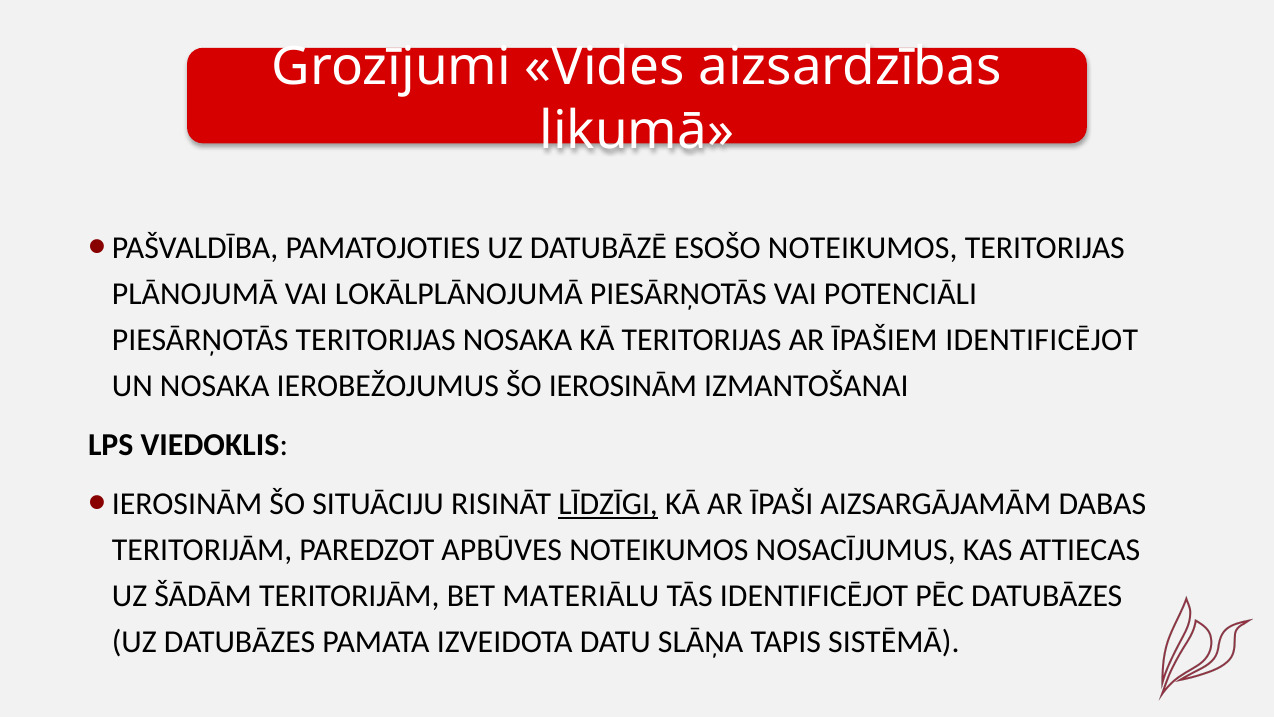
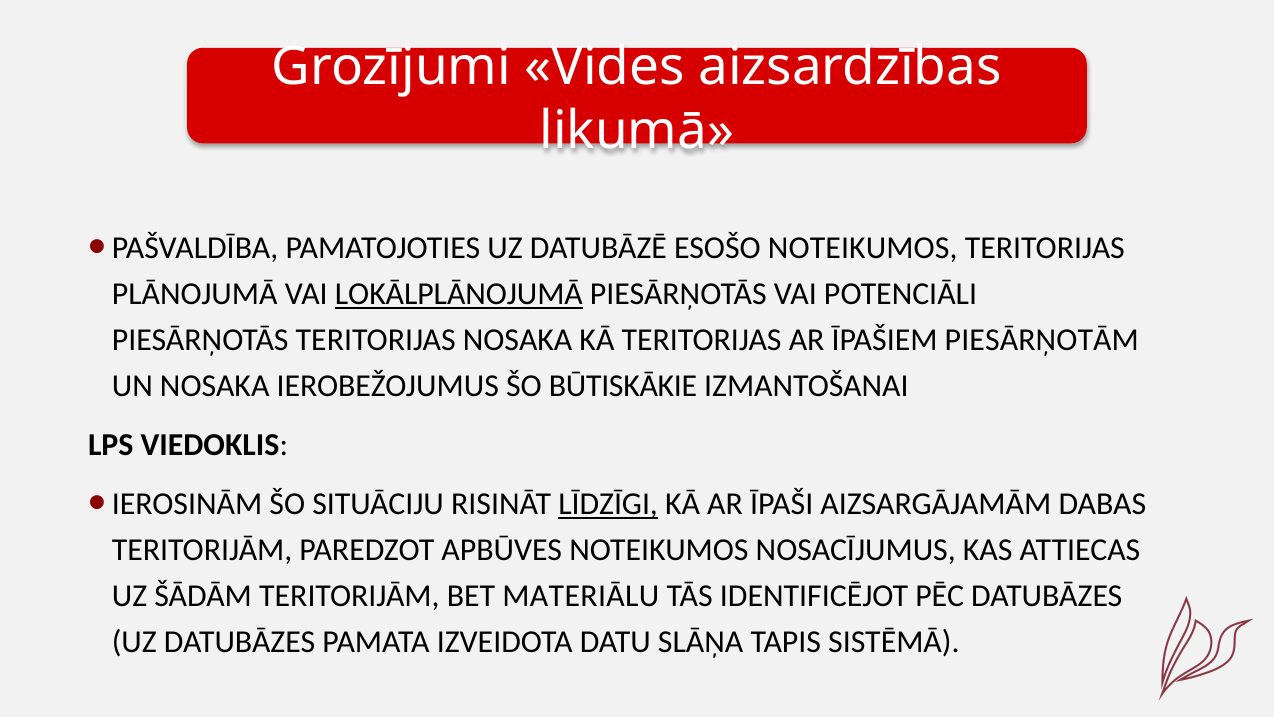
LOKĀLPLĀNOJUMĀ underline: none -> present (459, 294)
ĪPAŠIEM IDENTIFICĒJOT: IDENTIFICĒJOT -> PIESĀRŅOTĀM (1042, 340)
ŠO IEROSINĀM: IEROSINĀM -> BŪTISKĀKIE (623, 386)
